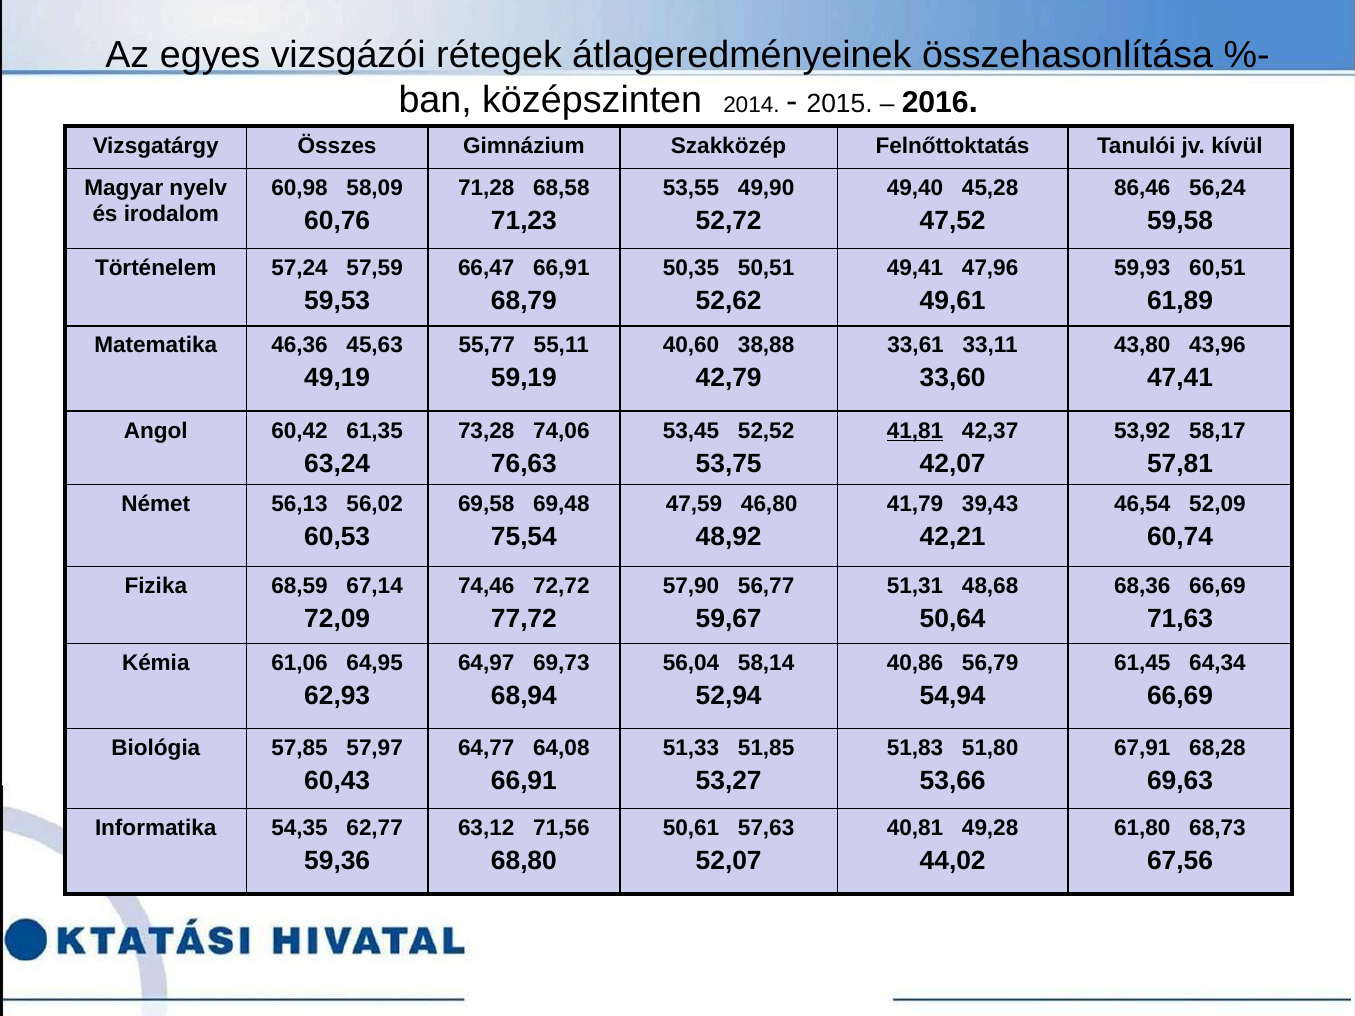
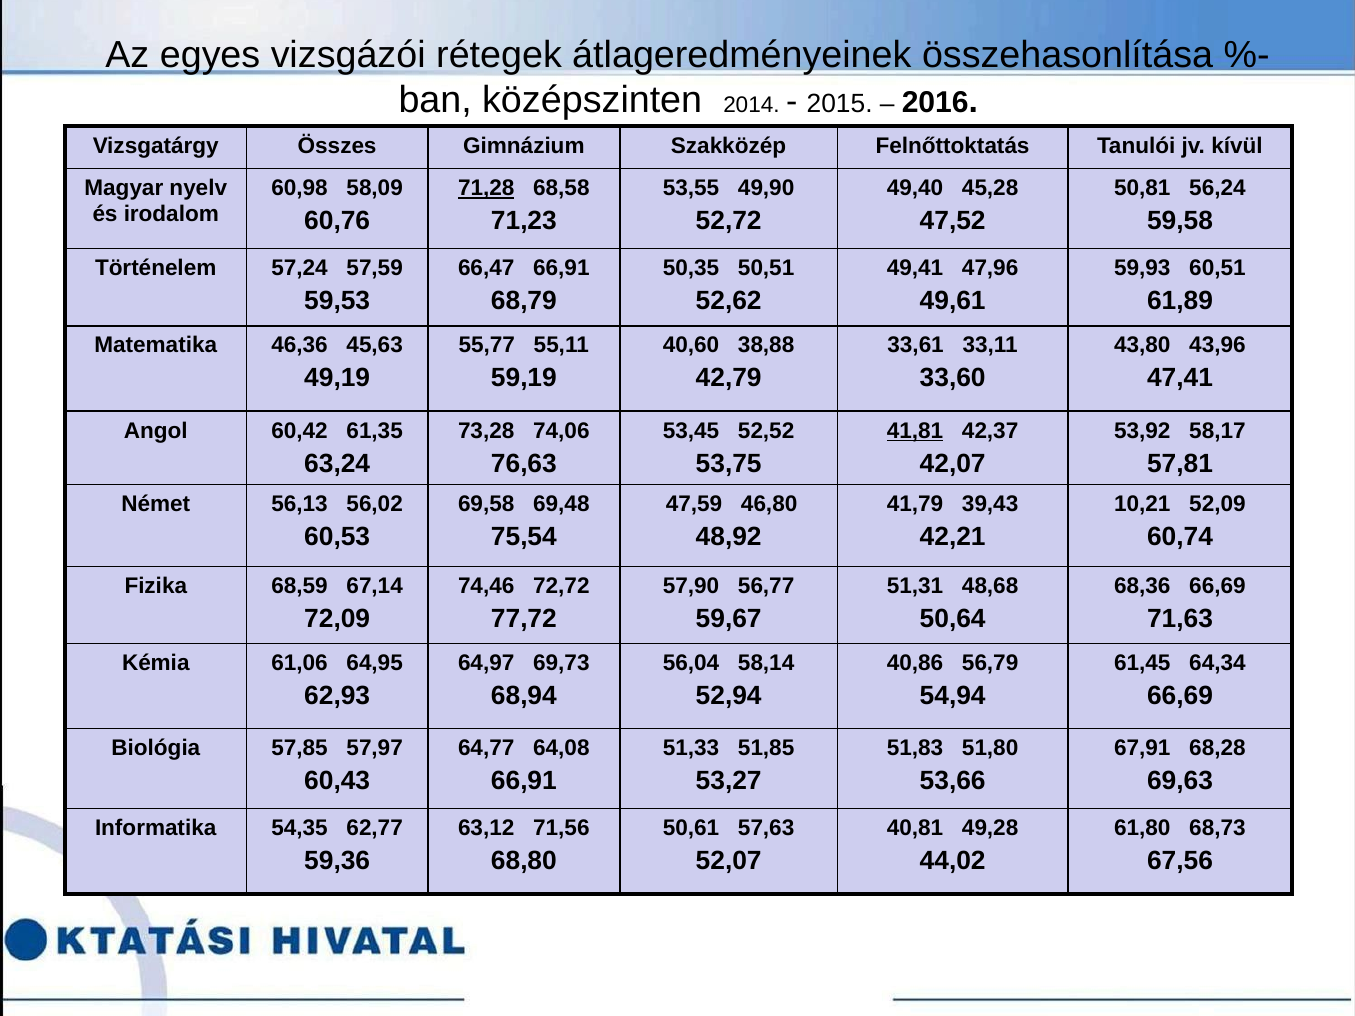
71,28 underline: none -> present (486, 188)
86,46: 86,46 -> 50,81 (1142, 188)
46,54: 46,54 -> 10,21 (1142, 504)
